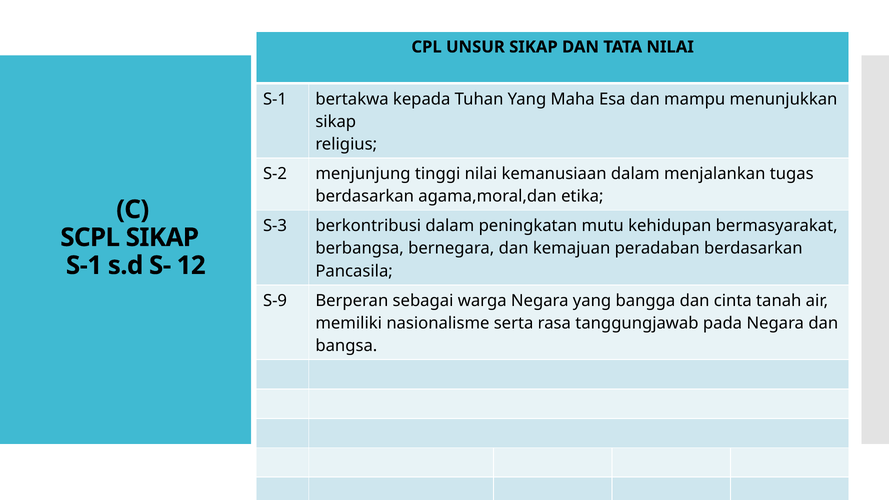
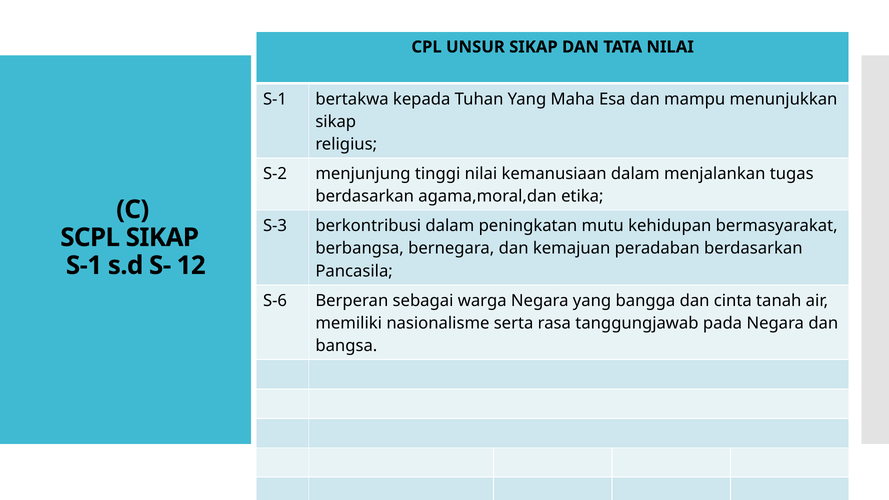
S-9: S-9 -> S-6 (275, 301)
